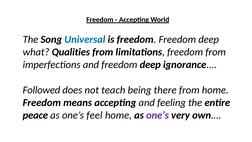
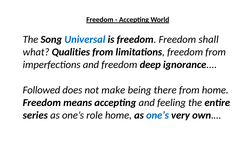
freedom Freedom deep: deep -> shall (209, 39)
teach: teach -> make (113, 90)
peace: peace -> series (35, 115)
feel: feel -> role (94, 115)
one’s colour: purple -> blue (158, 115)
